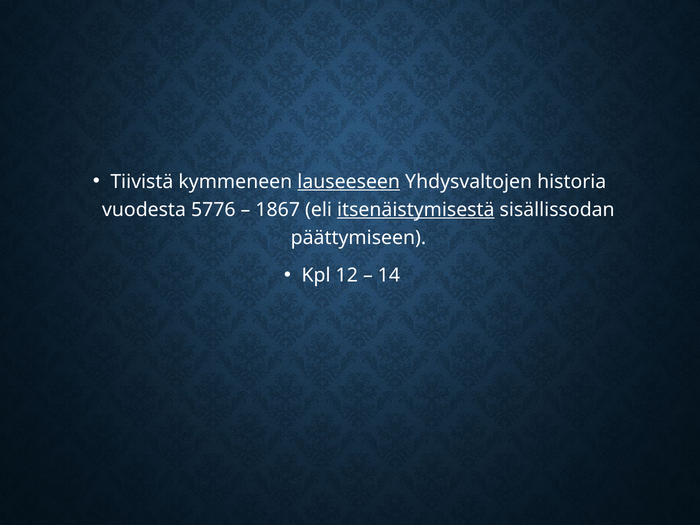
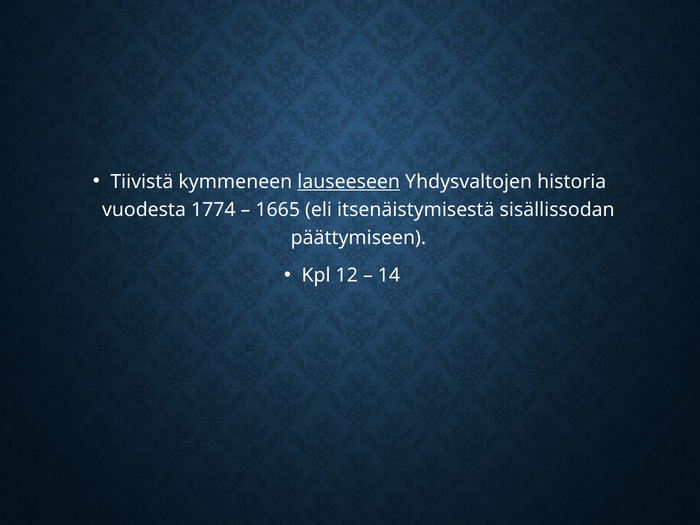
5776: 5776 -> 1774 (213, 210)
1867: 1867 -> 1665 (278, 210)
itsenäistymisestä underline: present -> none (416, 210)
